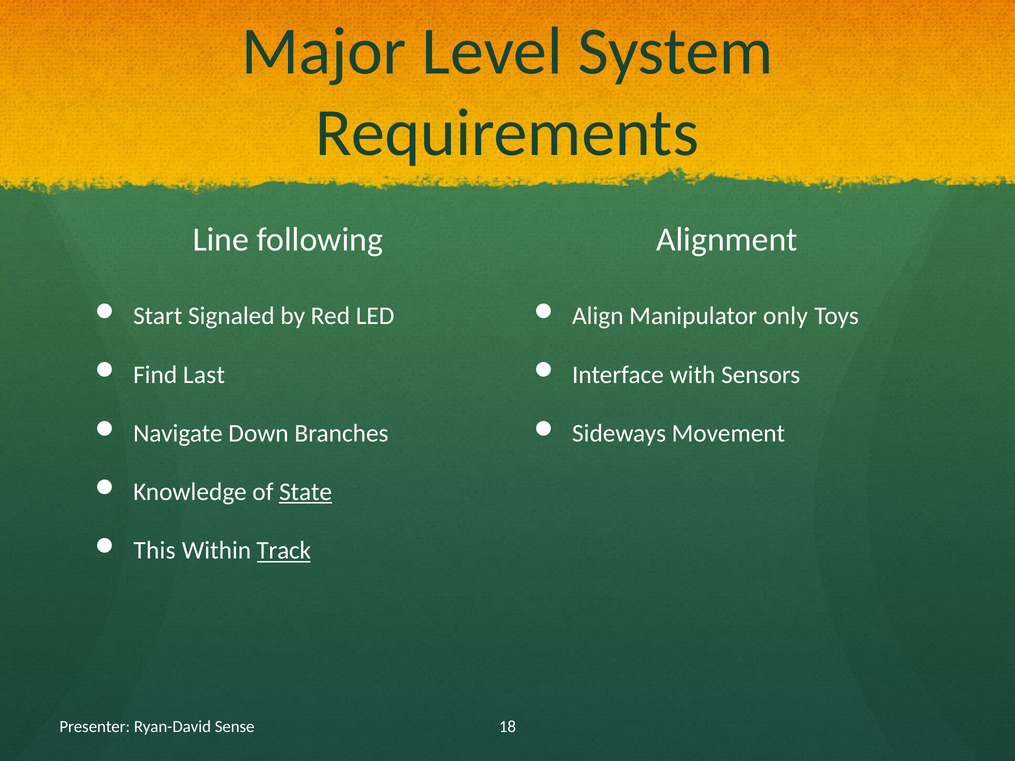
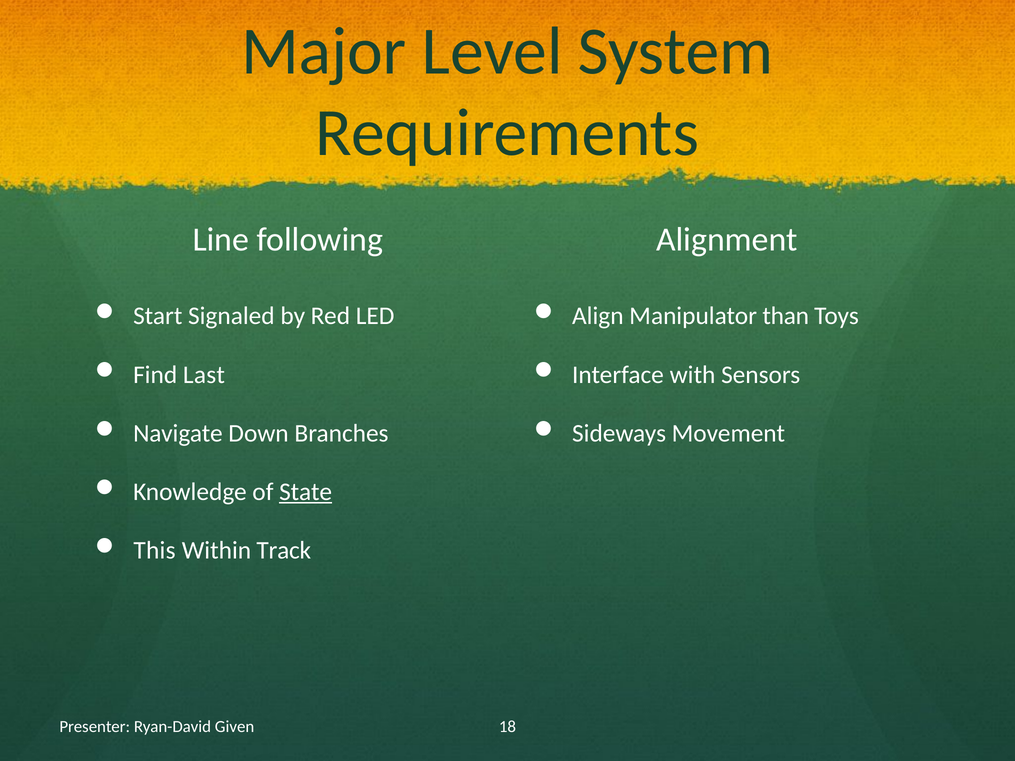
only: only -> than (786, 316)
Track underline: present -> none (284, 551)
Sense: Sense -> Given (235, 727)
